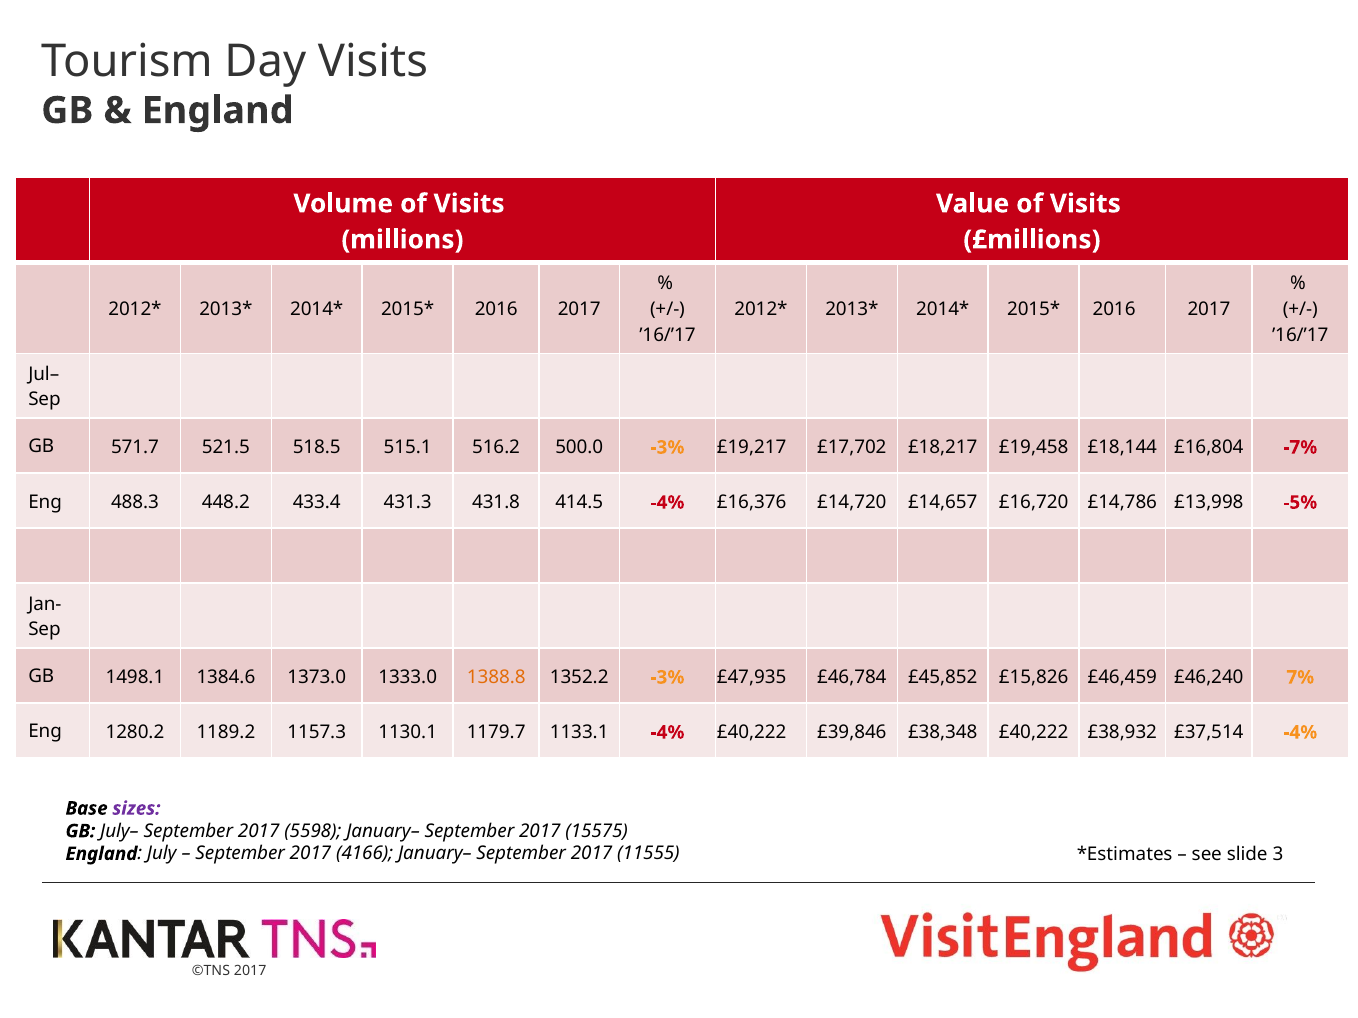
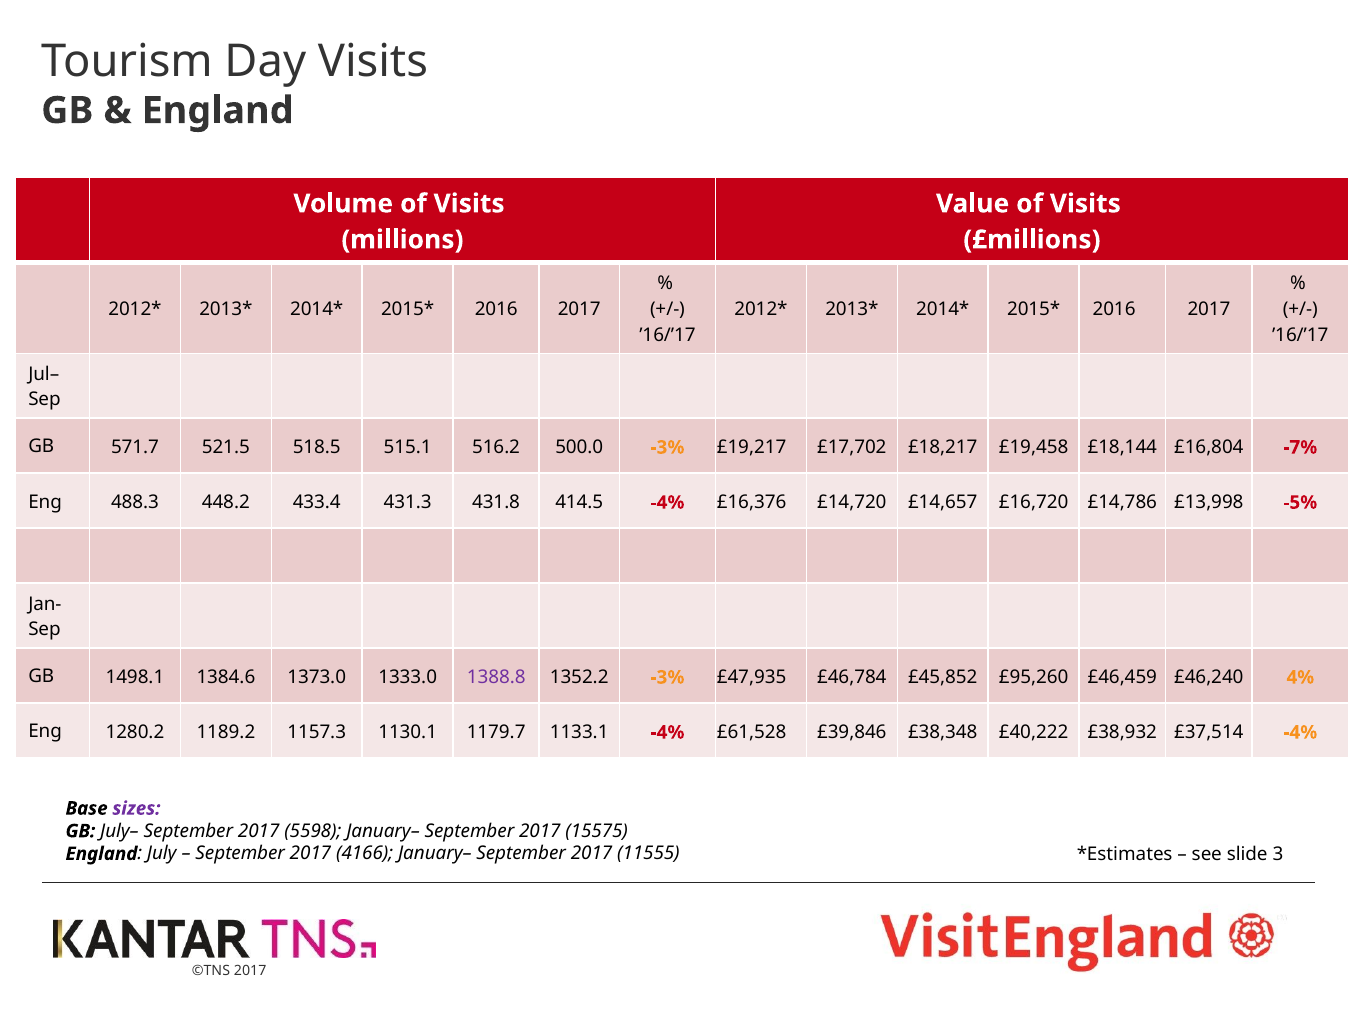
1388.8 colour: orange -> purple (496, 678)
£15,826: £15,826 -> £95,260 (1034, 678)
7%: 7% -> 4% (1300, 678)
-4% £40,222: £40,222 -> £61,528 (752, 733)
